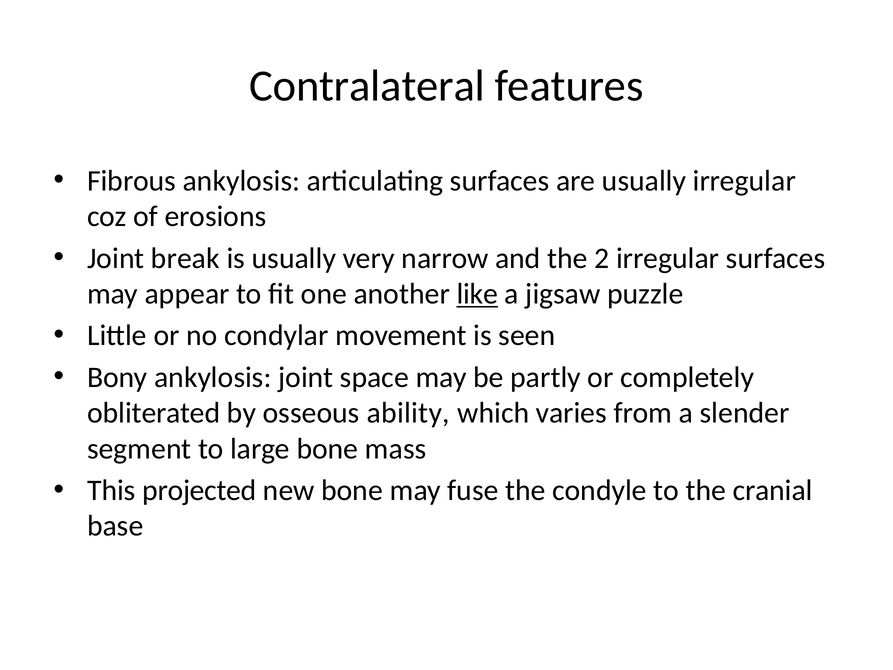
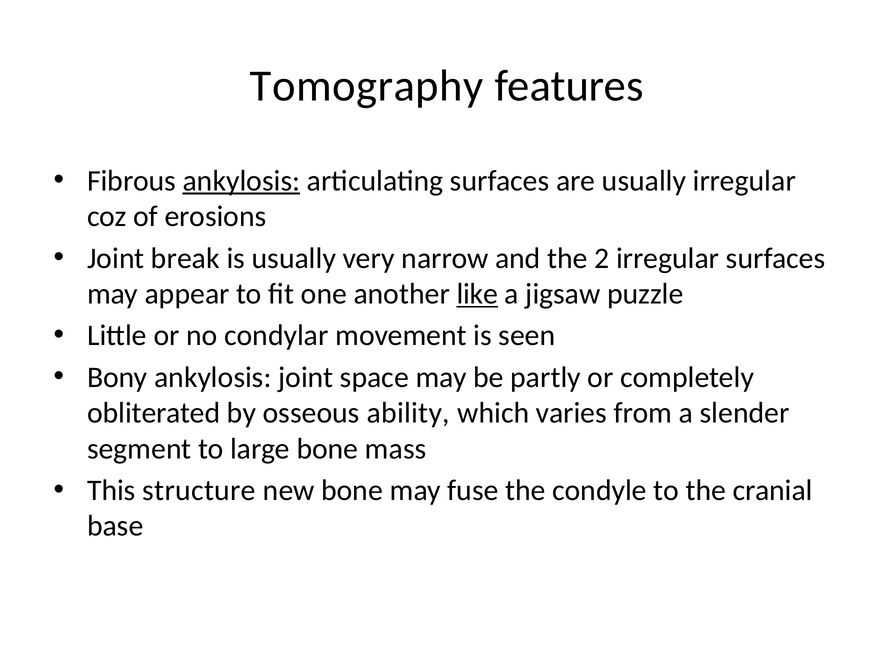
Contralateral: Contralateral -> Tomography (367, 86)
ankylosis underline: none -> present (241, 181)
projected: projected -> structure (199, 490)
